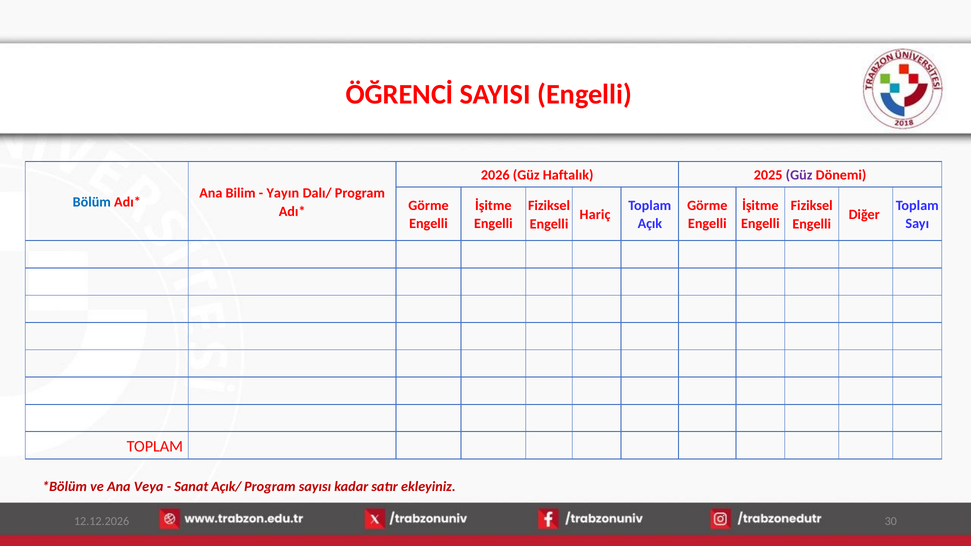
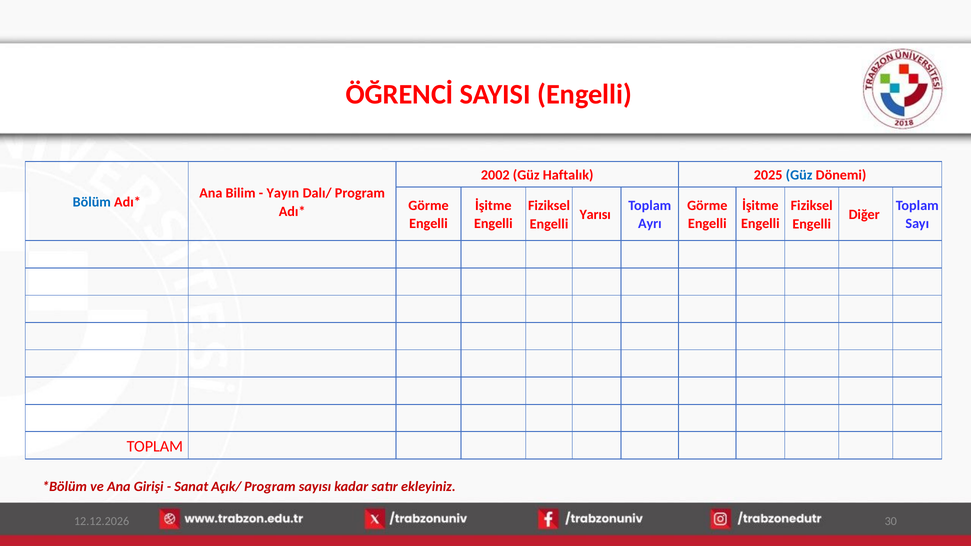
2026: 2026 -> 2002 (495, 175)
Güz colour: purple -> blue (799, 175)
Hariç: Hariç -> Yarısı (595, 215)
Açık: Açık -> Ayrı (650, 224)
Veya: Veya -> Girişi (149, 487)
